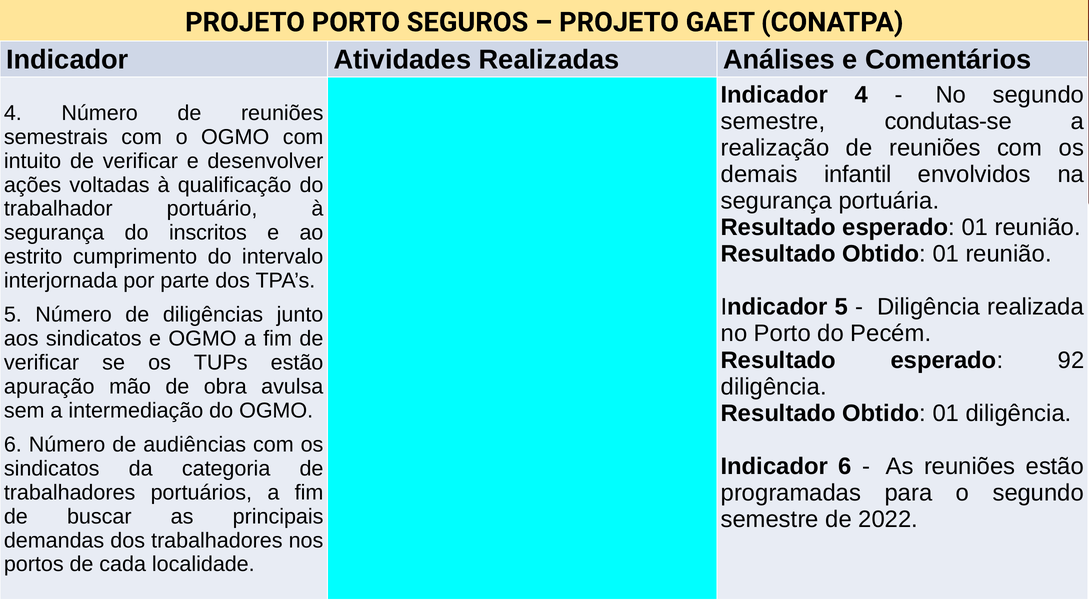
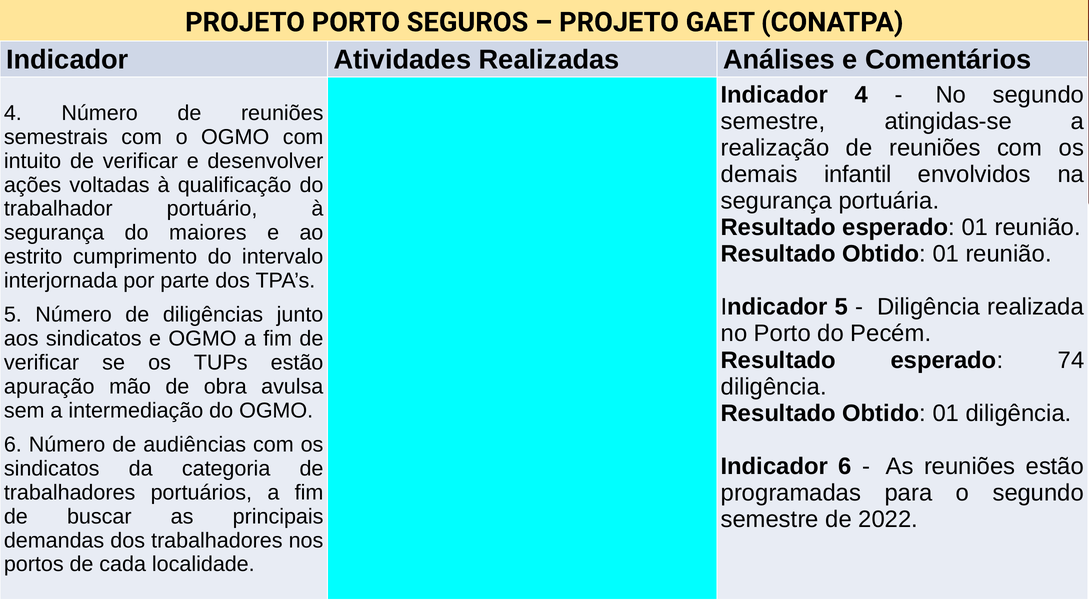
condutas-se: condutas-se -> atingidas-se (948, 121)
inscritos: inscritos -> maiores (208, 233)
92: 92 -> 74 (1071, 361)
